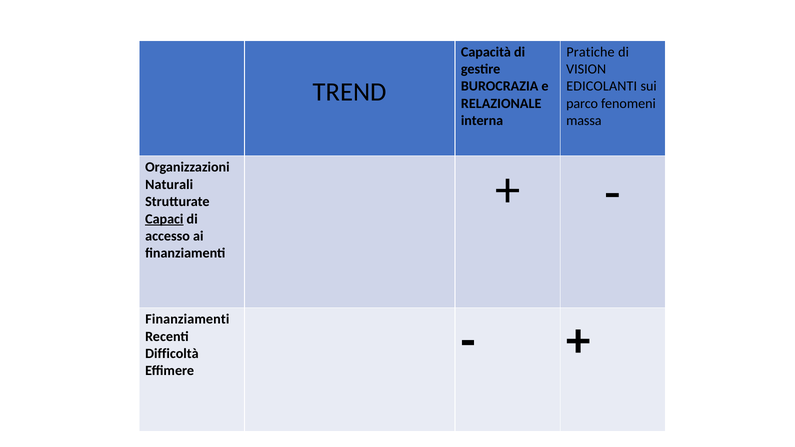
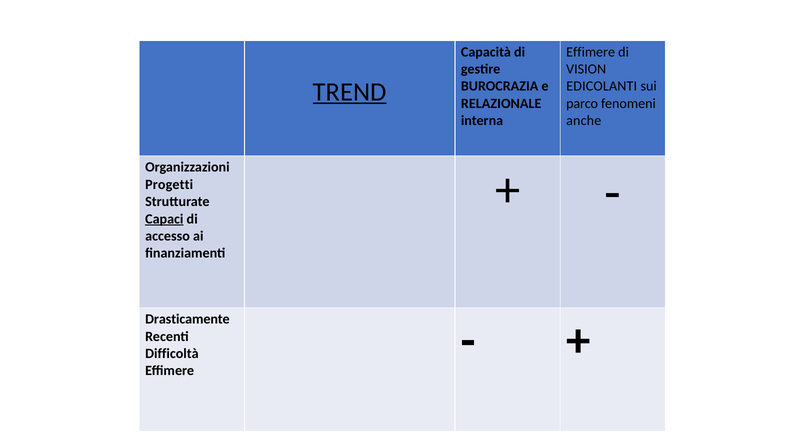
Pratiche: Pratiche -> Effimere (591, 52)
TREND underline: none -> present (350, 92)
massa: massa -> anche (584, 121)
Naturali: Naturali -> Progetti (169, 185)
Finanziamenti: Finanziamenti -> Drasticamente (187, 319)
